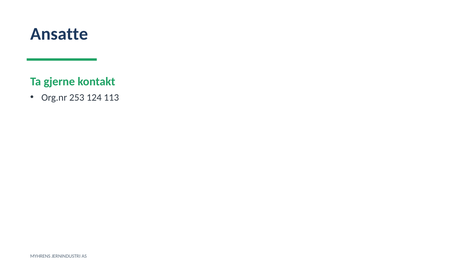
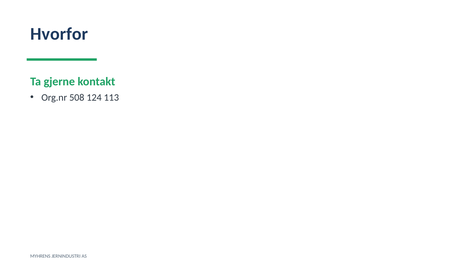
Ansatte: Ansatte -> Hvorfor (59, 34)
253: 253 -> 508 (77, 98)
